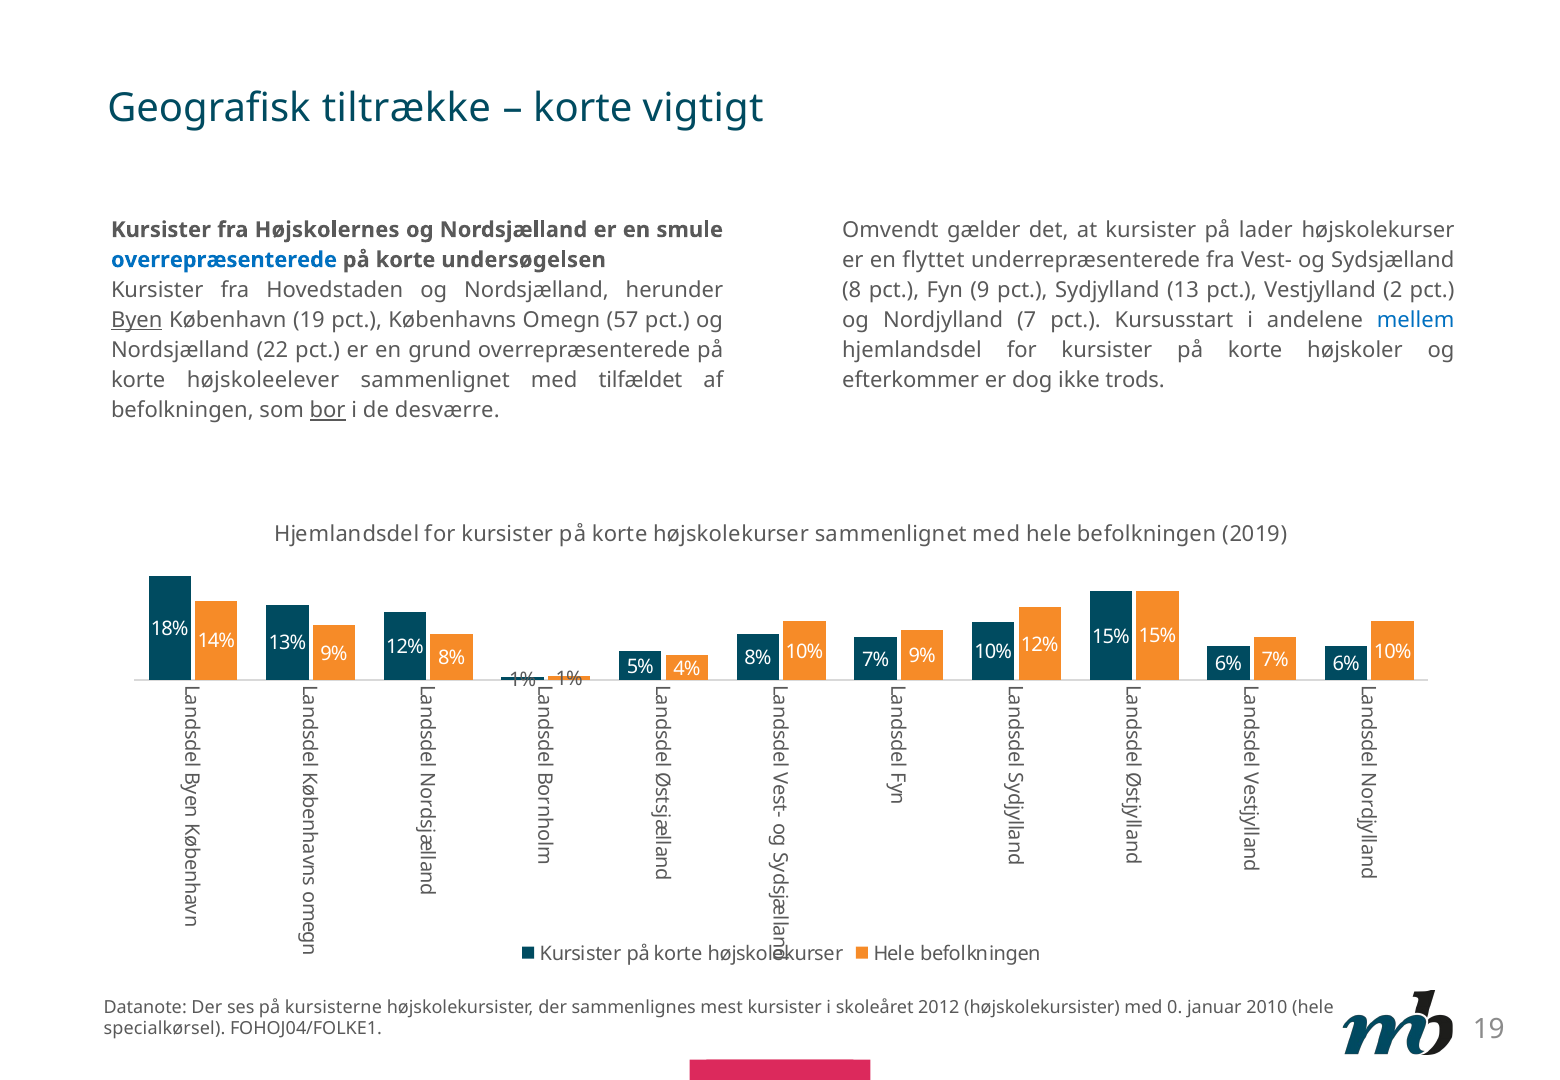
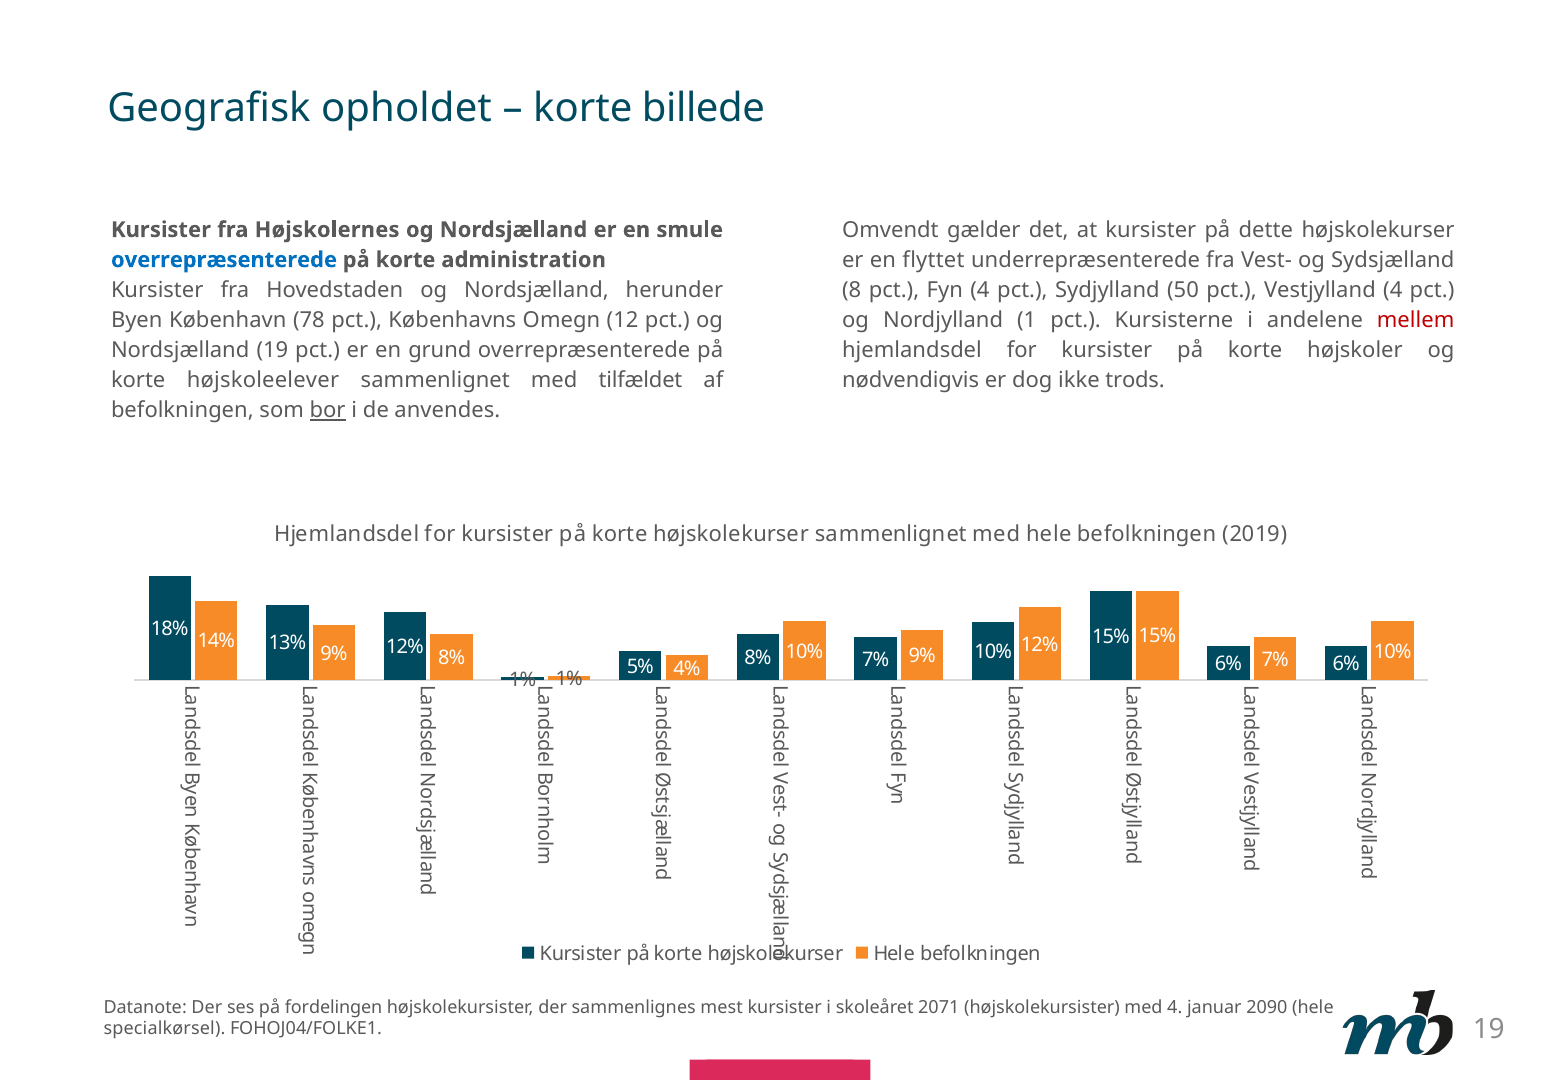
tiltrække: tiltrække -> opholdet (407, 109)
vigtigt: vigtigt -> billede (703, 109)
lader: lader -> dette (1266, 230)
undersøgelsen: undersøgelsen -> administration (524, 260)
Fyn 9: 9 -> 4 (980, 290)
13: 13 -> 50 (1183, 290)
Vestjylland 2: 2 -> 4 (1393, 290)
Byen underline: present -> none (137, 320)
København 19: 19 -> 78 (309, 320)
57: 57 -> 12 (623, 320)
7: 7 -> 1 (1027, 320)
Kursusstart: Kursusstart -> Kursisterne (1174, 320)
mellem colour: blue -> red (1416, 320)
Nordsjælland 22: 22 -> 19 (272, 350)
efterkommer: efterkommer -> nødvendigvis (911, 380)
desværre: desværre -> anvendes (447, 410)
kursisterne: kursisterne -> fordelingen (334, 1007)
2012: 2012 -> 2071 (939, 1007)
med 0: 0 -> 4 (1175, 1007)
2010: 2010 -> 2090 (1267, 1007)
